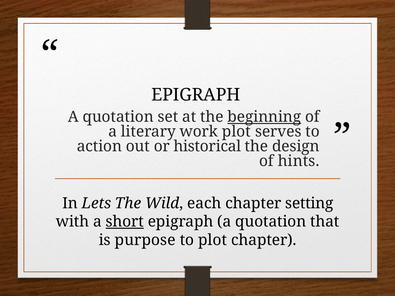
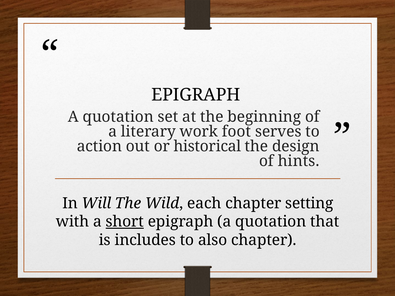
beginning underline: present -> none (264, 117)
work plot: plot -> foot (236, 132)
Lets: Lets -> Will (96, 203)
purpose: purpose -> includes (145, 240)
to plot: plot -> also (213, 240)
